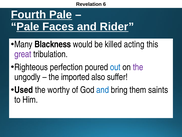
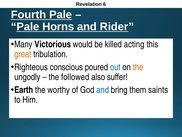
Faces: Faces -> Horns (58, 27)
Blackness: Blackness -> Victorious (53, 44)
great colour: purple -> orange (23, 54)
perfection: perfection -> conscious (66, 67)
the colour: purple -> orange (138, 67)
imported: imported -> followed (75, 77)
Used: Used -> Earth (24, 90)
